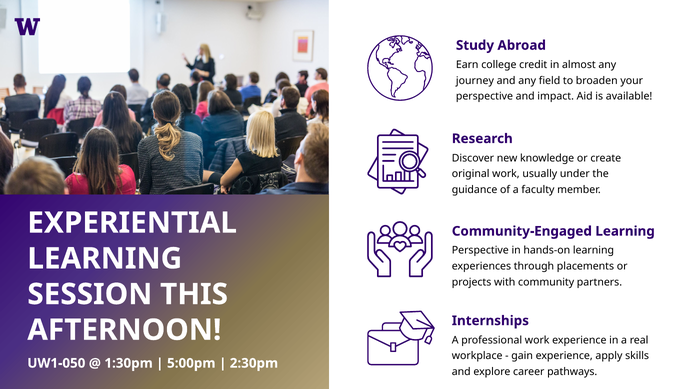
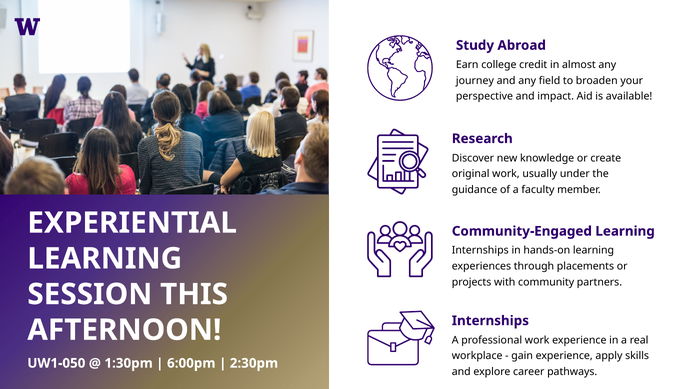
Perspective: Perspective -> Internships (480, 250)
5:00pm: 5:00pm -> 6:00pm (191, 363)
